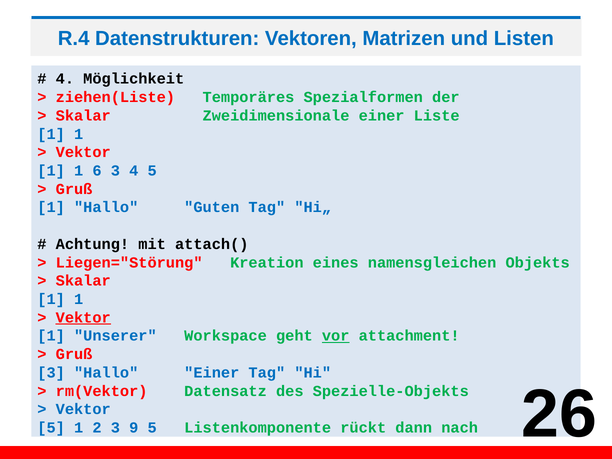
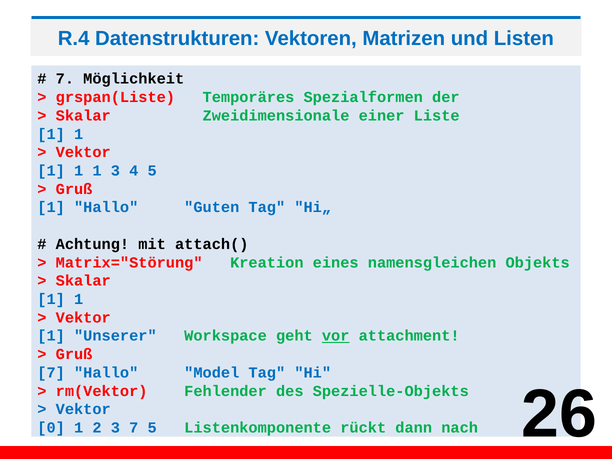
4: 4 -> 7 (65, 79)
ziehen(Liste: ziehen(Liste -> grspan(Liste (115, 97)
1 1 6: 6 -> 1 (97, 171)
Liegen="Störung: Liegen="Störung -> Matrix="Störung (129, 262)
Vektor underline: present -> none (83, 318)
3: 3 -> 7 (51, 373)
Hallo Einer: Einer -> Model (212, 373)
Datensatz: Datensatz -> Fehlender (226, 391)
5: 5 -> 0 (51, 428)
3 9: 9 -> 7 (134, 428)
